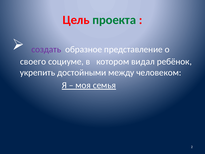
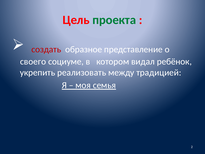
создать colour: purple -> red (46, 49)
достойными: достойными -> реализовать (82, 72)
человеком: человеком -> традицией (159, 72)
